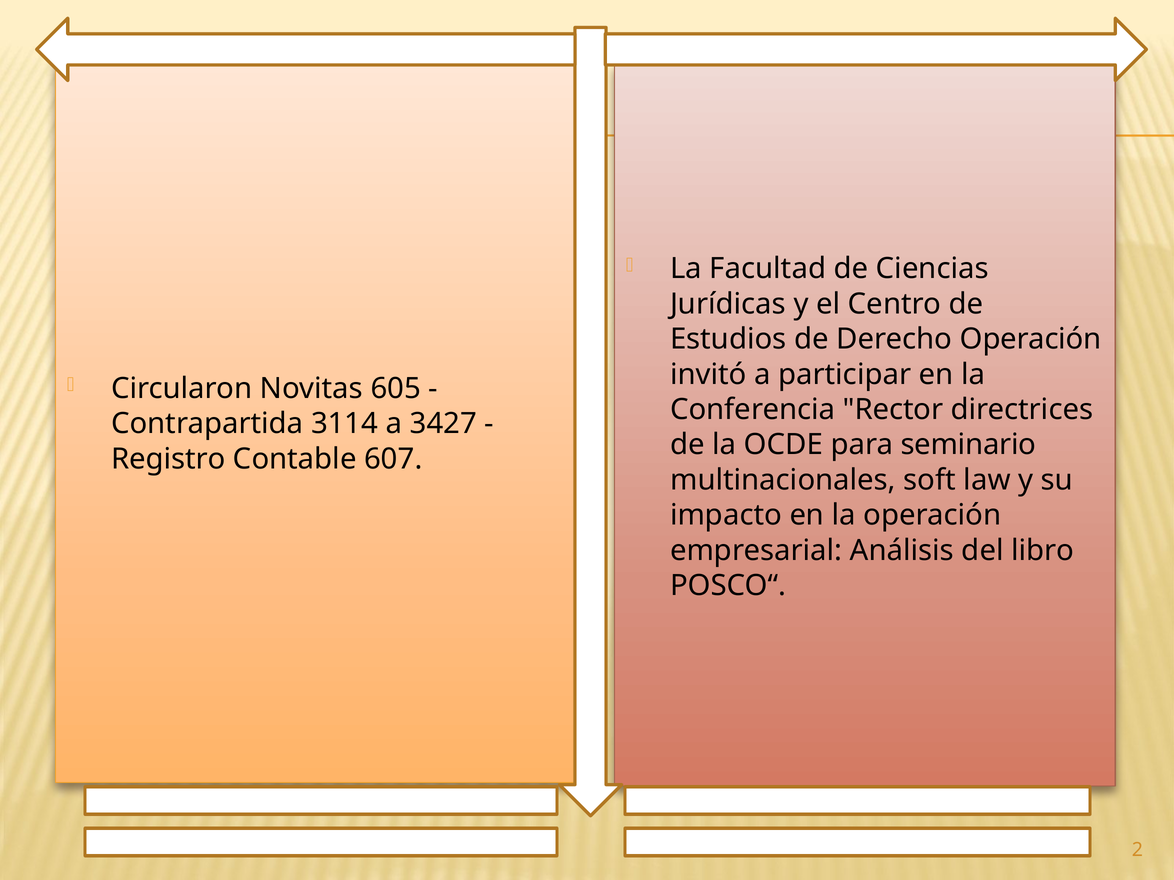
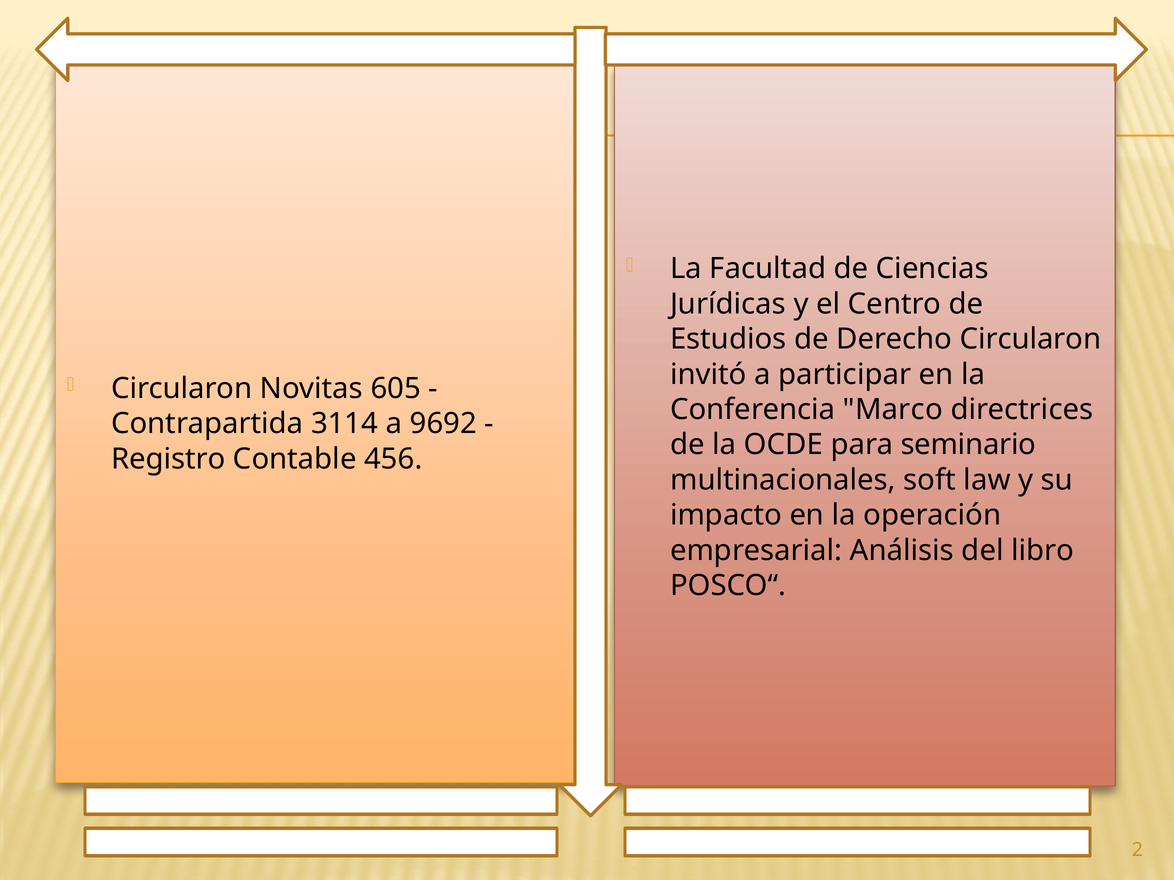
Derecho Operación: Operación -> Circularon (1031, 339)
Rector: Rector -> Marco (893, 410)
3427: 3427 -> 9692 (443, 424)
607: 607 -> 456 (393, 459)
